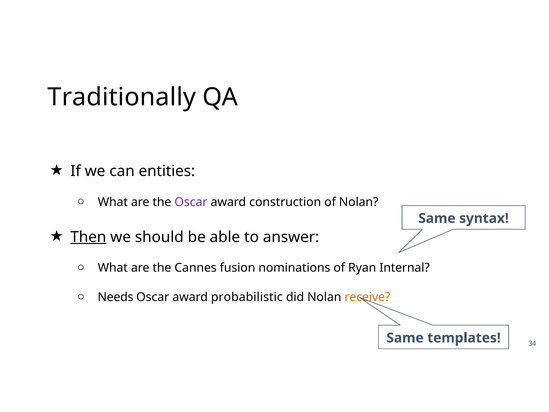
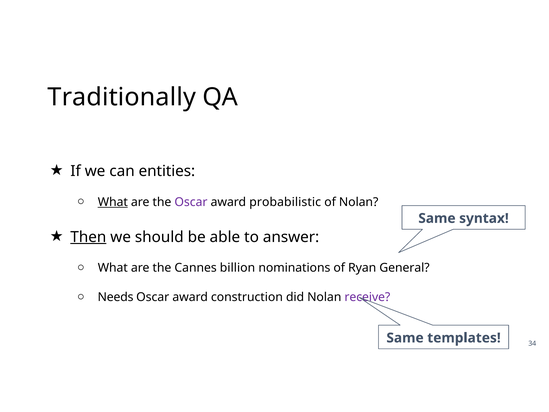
What underline: none -> present (113, 202)
construction: construction -> probabilistic (285, 202)
fusion: fusion -> billion (238, 268)
Internal: Internal -> General (404, 268)
probabilistic: probabilistic -> construction (247, 297)
receive colour: orange -> purple (367, 297)
